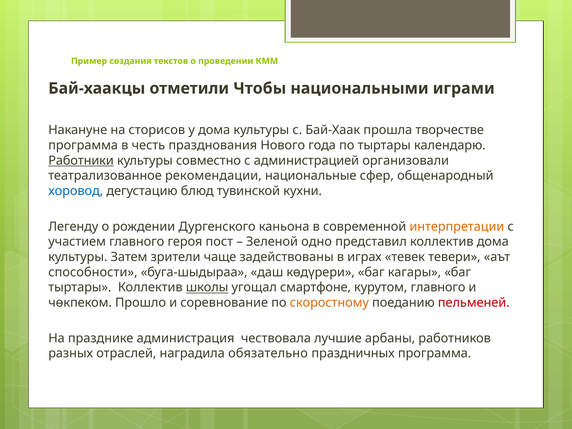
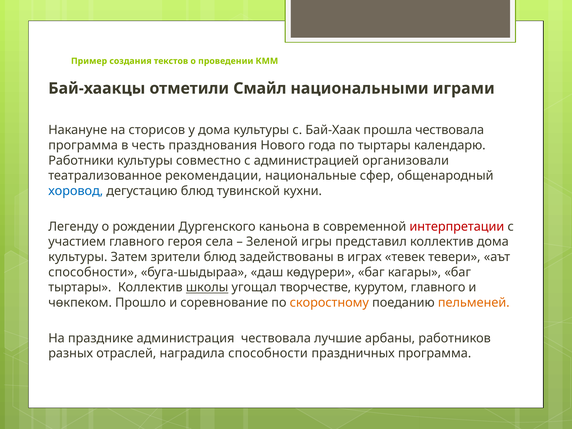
Чтобы: Чтобы -> Смайл (260, 88)
прошла творчестве: творчестве -> чествовала (450, 130)
Работники underline: present -> none (81, 161)
интерпретации colour: orange -> red (457, 227)
пост: пост -> села (219, 242)
одно: одно -> игры (317, 242)
зрители чаще: чаще -> блюд (220, 257)
смартфоне: смартфоне -> творчестве (315, 287)
пельменей colour: red -> orange (474, 303)
наградила обязательно: обязательно -> способности (268, 353)
